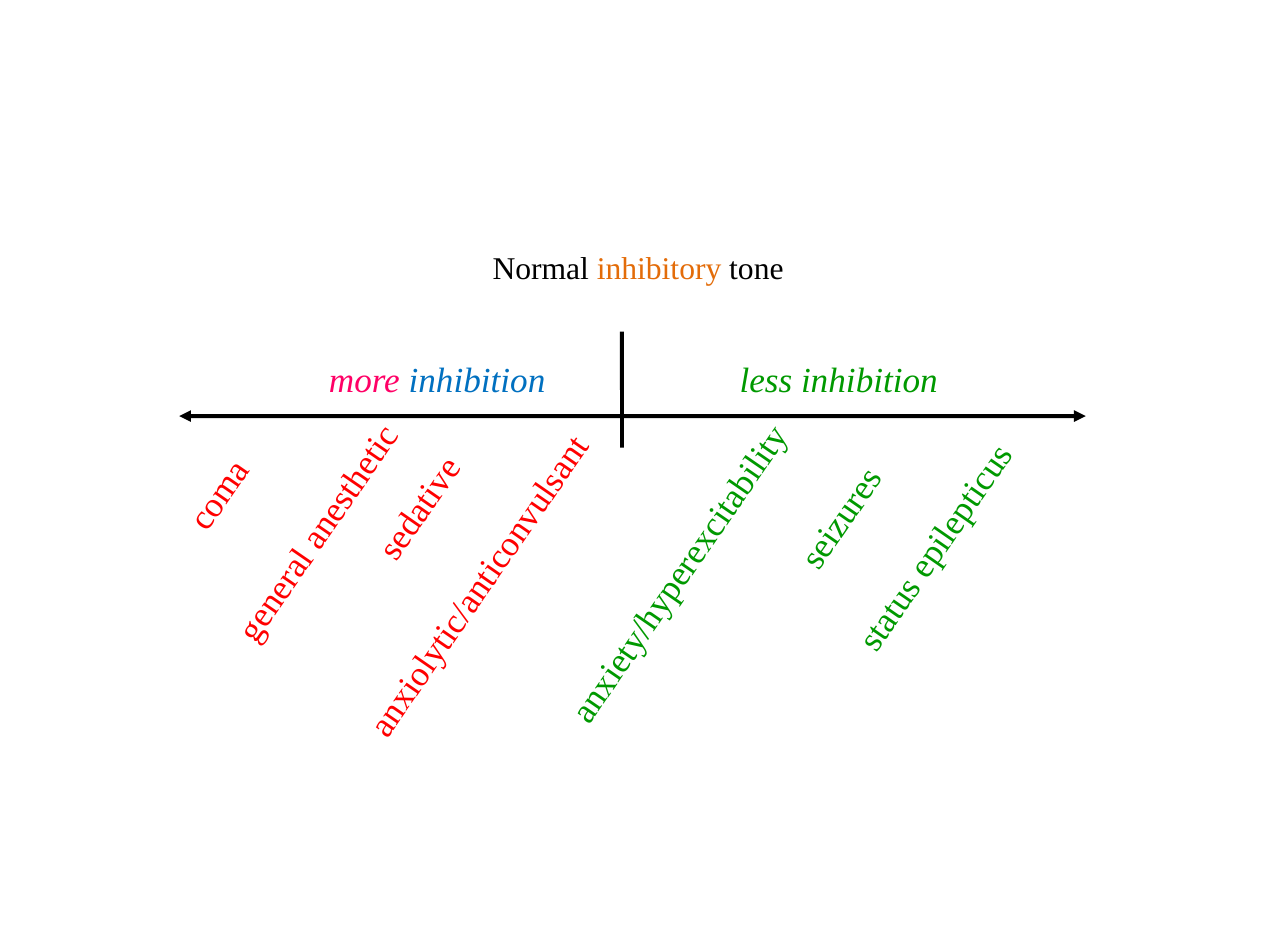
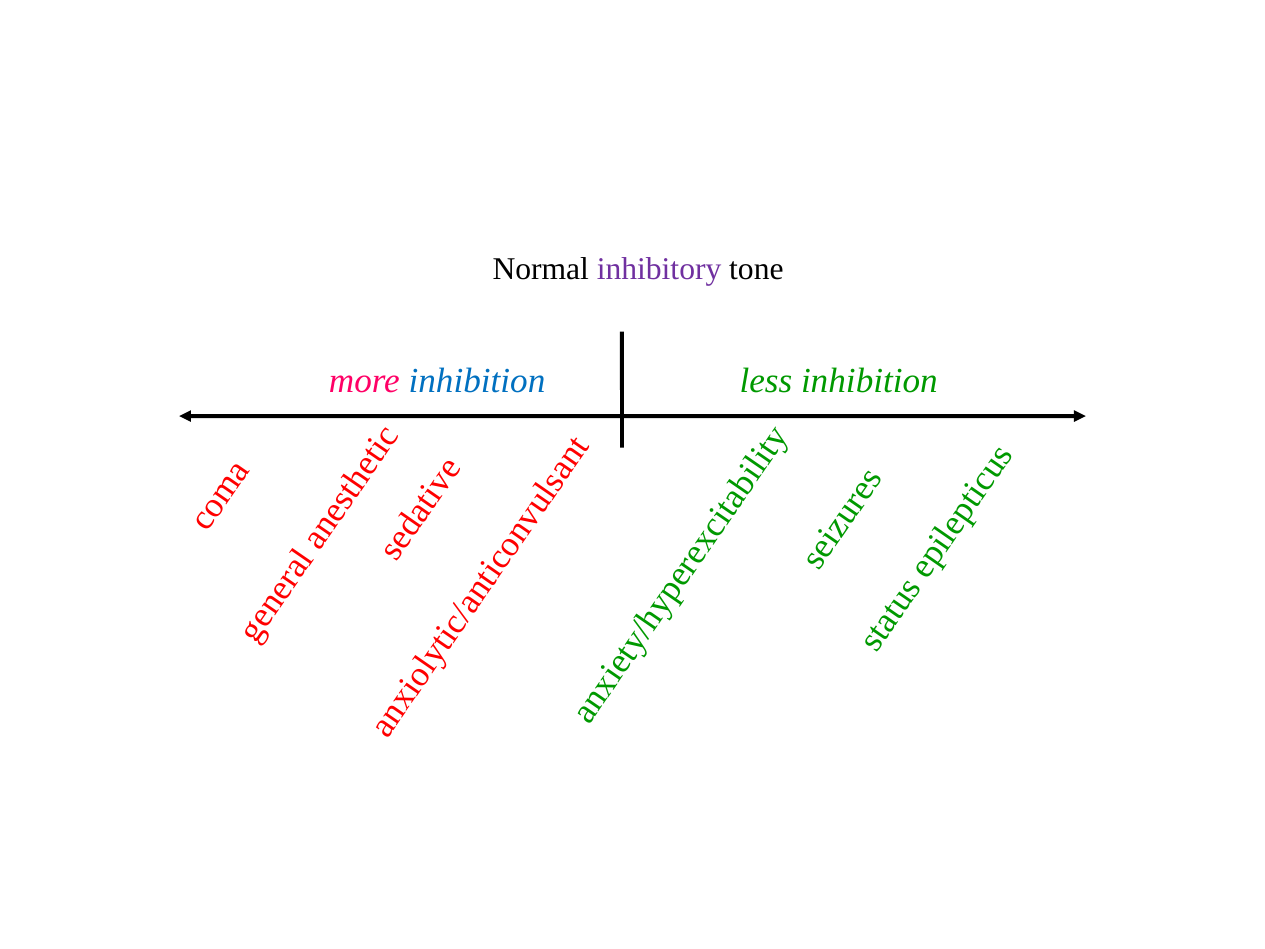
inhibitory colour: orange -> purple (659, 269)
